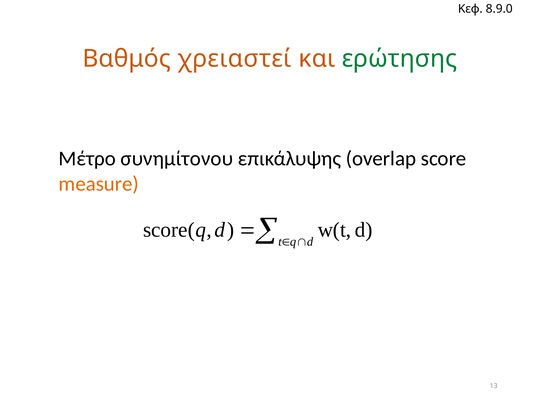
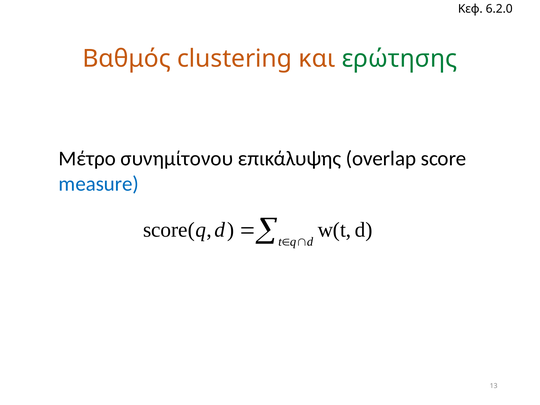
8.9.0: 8.9.0 -> 6.2.0 (499, 9)
χρειαστεί: χρειαστεί -> clustering (235, 59)
measure colour: orange -> blue (99, 184)
